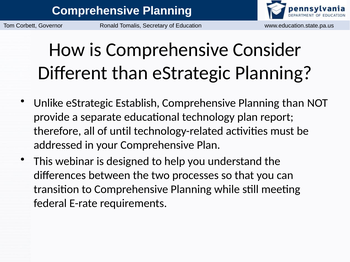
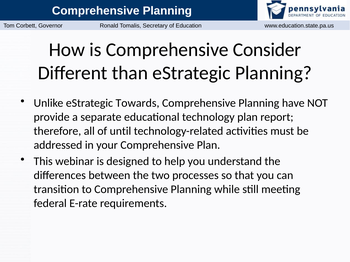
Establish: Establish -> Towards (138, 103)
Planning than: than -> have (293, 103)
